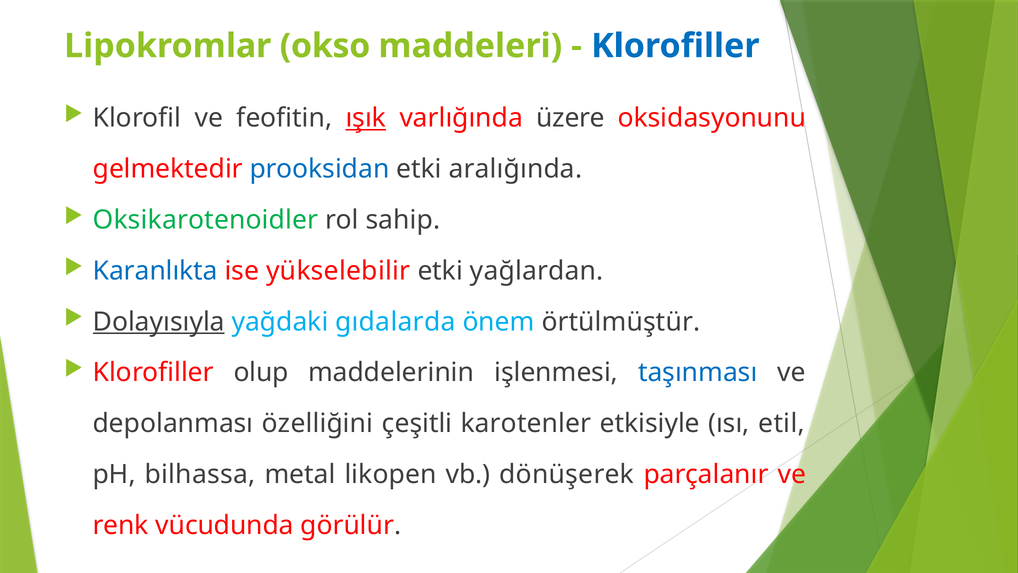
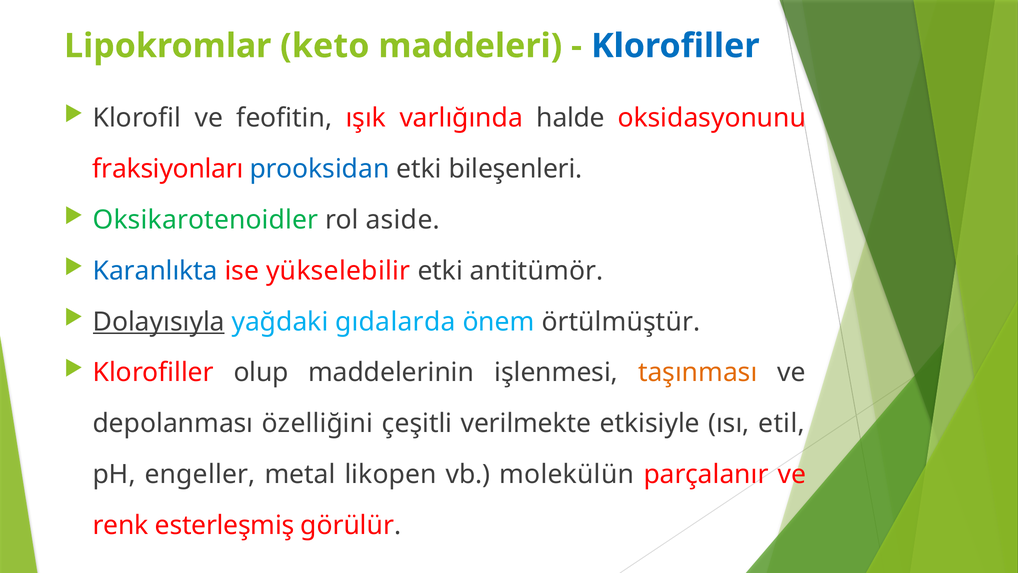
okso: okso -> keto (325, 46)
ışık underline: present -> none (366, 118)
üzere: üzere -> halde (571, 118)
gelmektedir: gelmektedir -> fraksiyonları (168, 169)
aralığında: aralığında -> bileşenleri (516, 169)
sahip: sahip -> aside (403, 220)
yağlardan: yağlardan -> antitümör (537, 271)
taşınması colour: blue -> orange (698, 372)
karotenler: karotenler -> verilmekte (526, 423)
bilhassa: bilhassa -> engeller (200, 474)
dönüşerek: dönüşerek -> molekülün (567, 474)
vücudunda: vücudunda -> esterleşmiş (225, 525)
